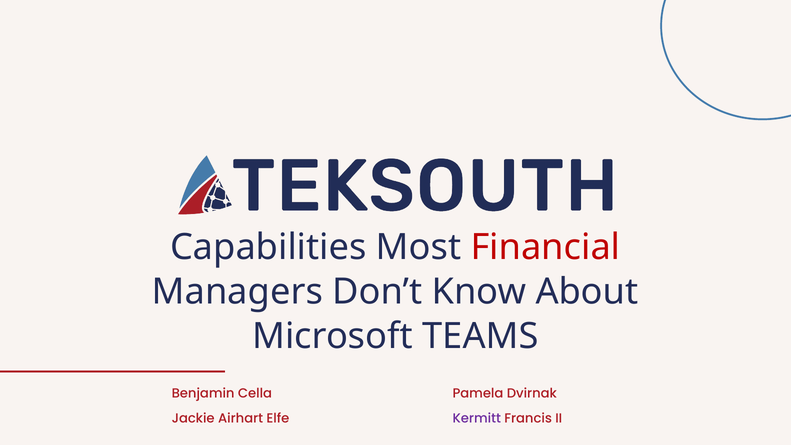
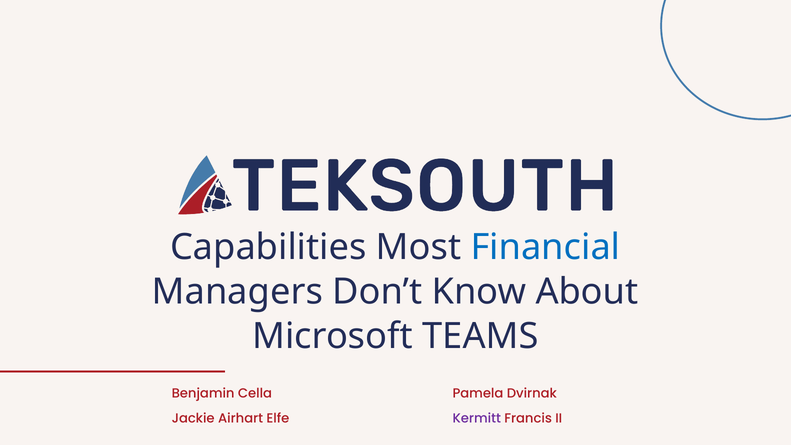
Financial colour: red -> blue (545, 247)
